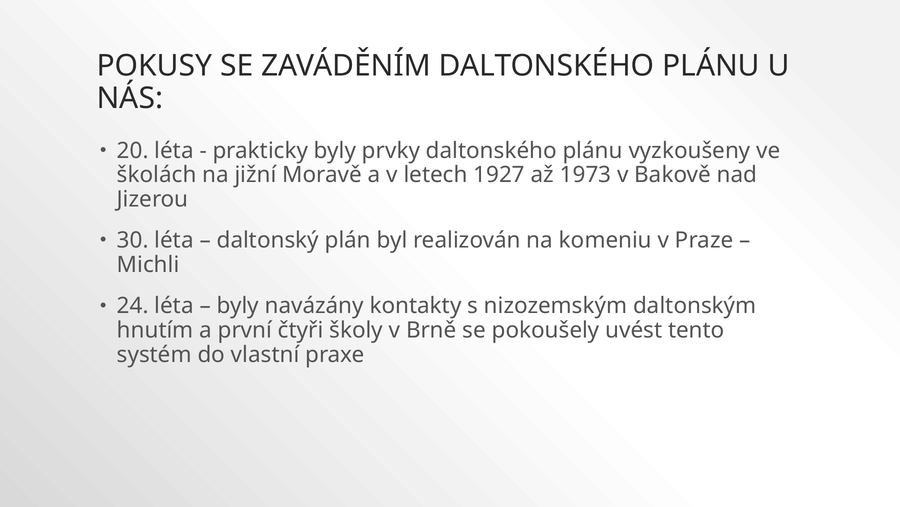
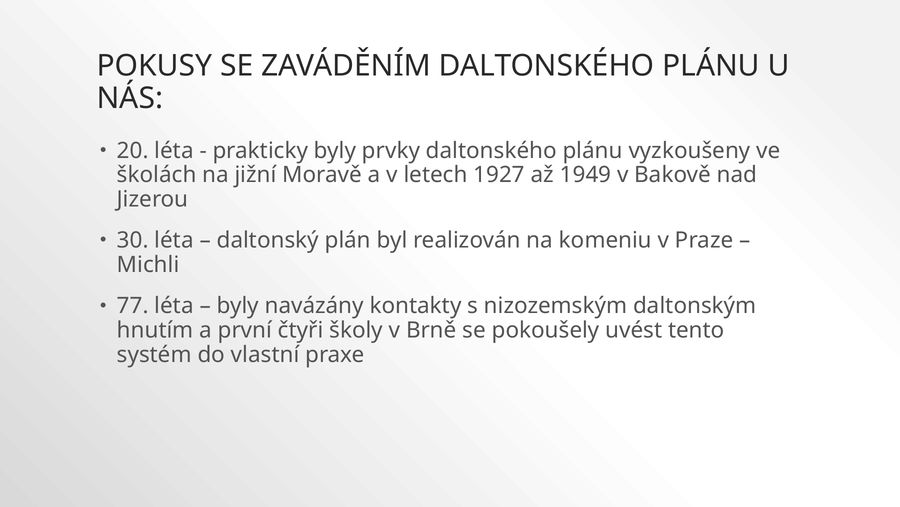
1973: 1973 -> 1949 (586, 175)
24: 24 -> 77 (133, 306)
